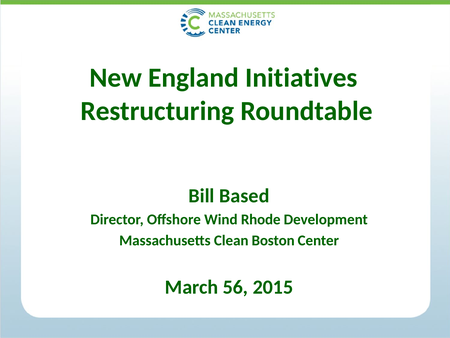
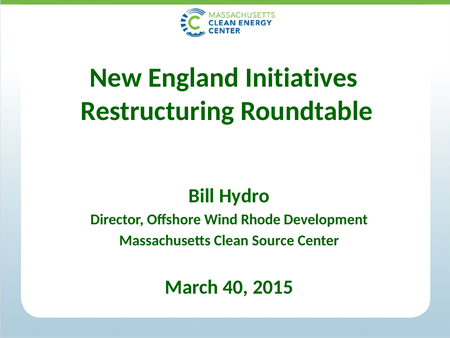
Based: Based -> Hydro (244, 196)
Boston: Boston -> Source (273, 240)
56: 56 -> 40 (235, 287)
